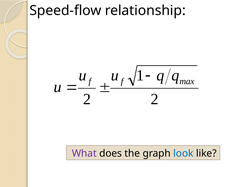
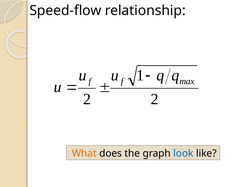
What colour: purple -> orange (84, 153)
